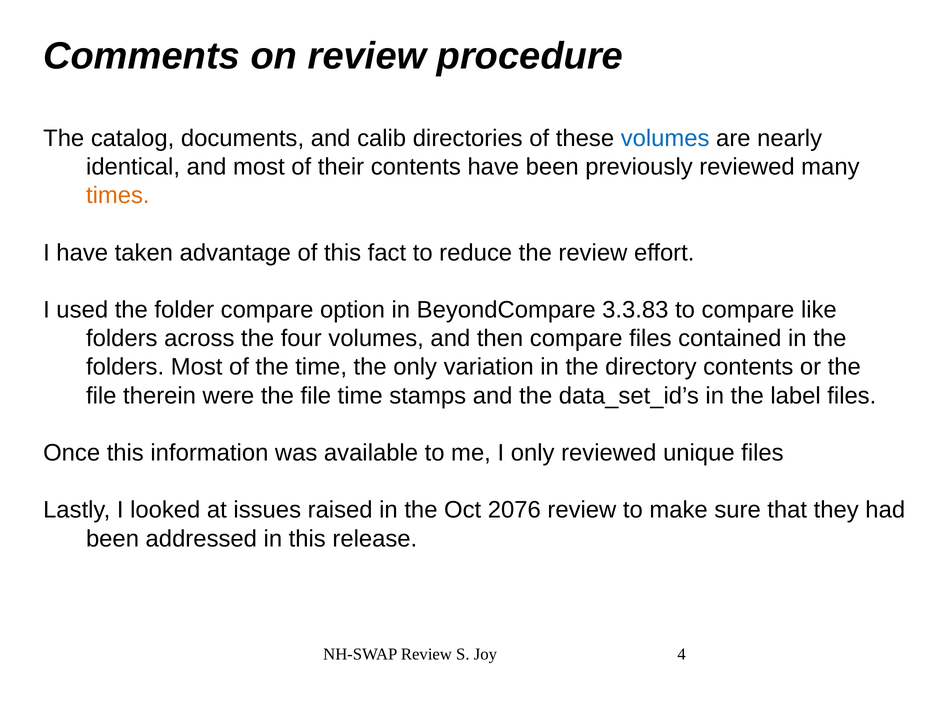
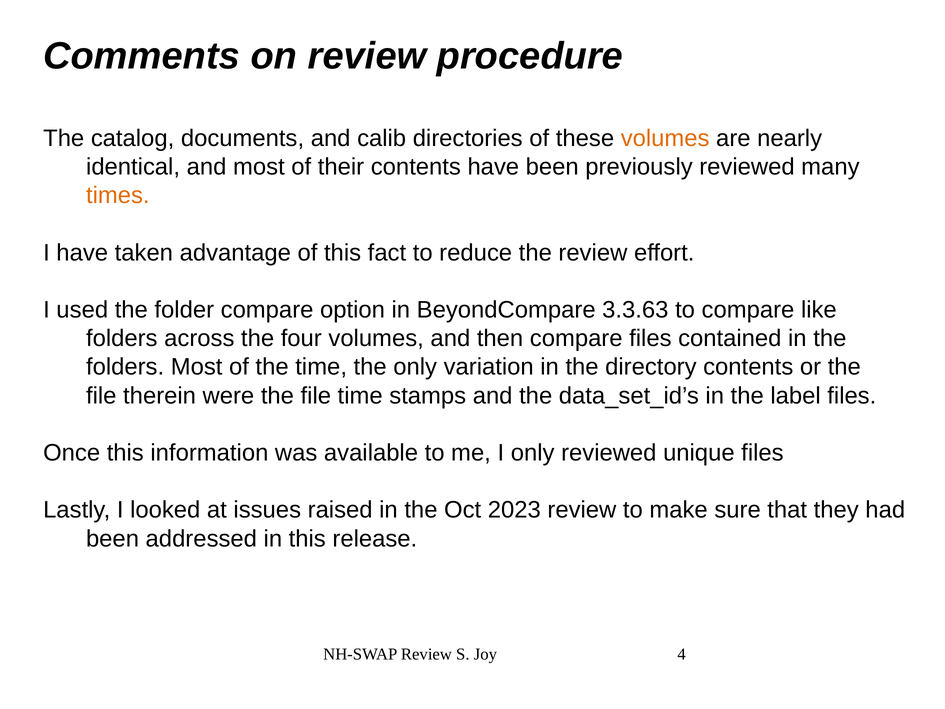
volumes colour: blue -> orange (665, 138)
3.3.83: 3.3.83 -> 3.3.63 (635, 310)
2076: 2076 -> 2023 (514, 510)
